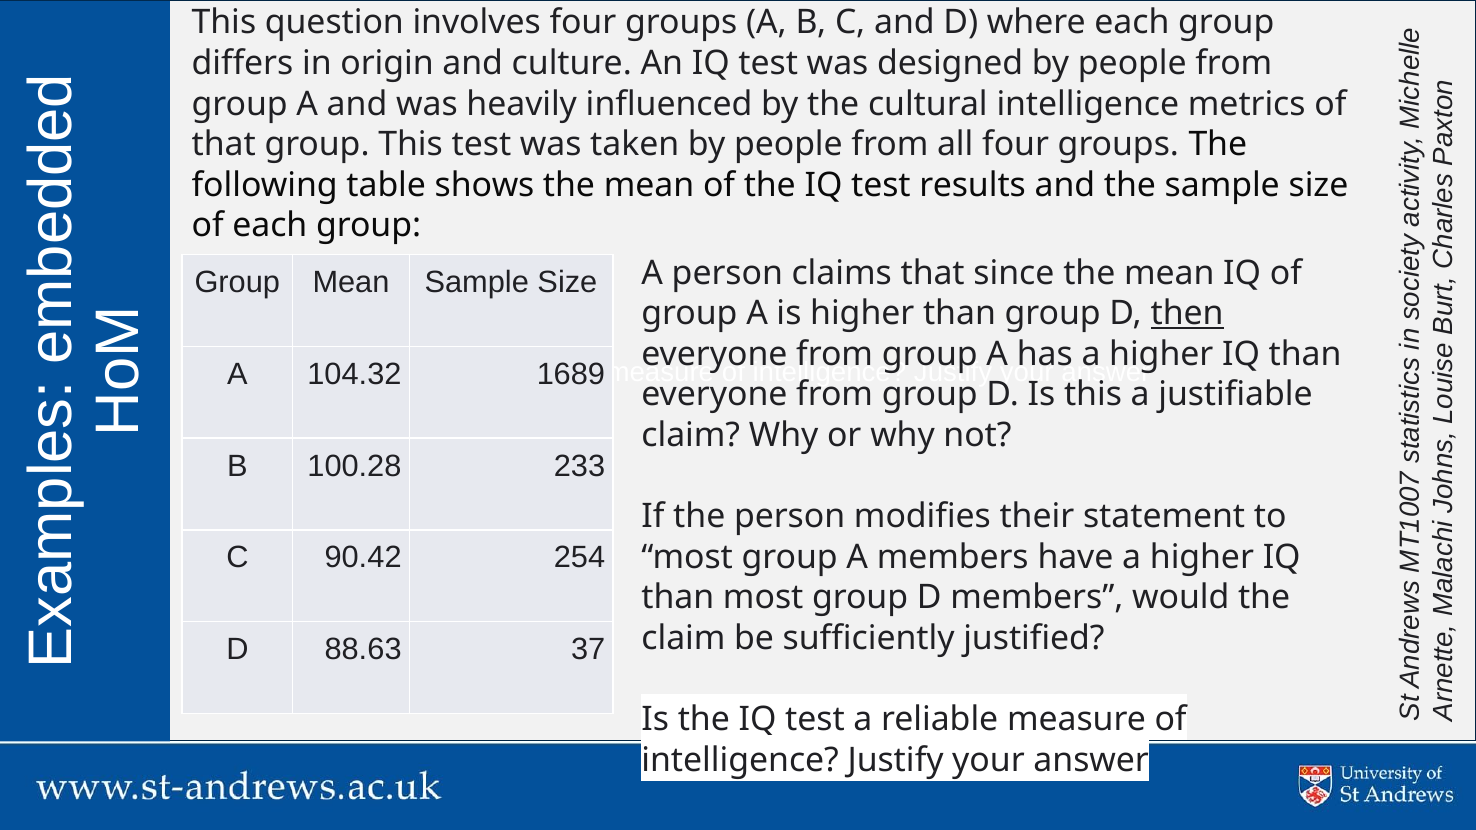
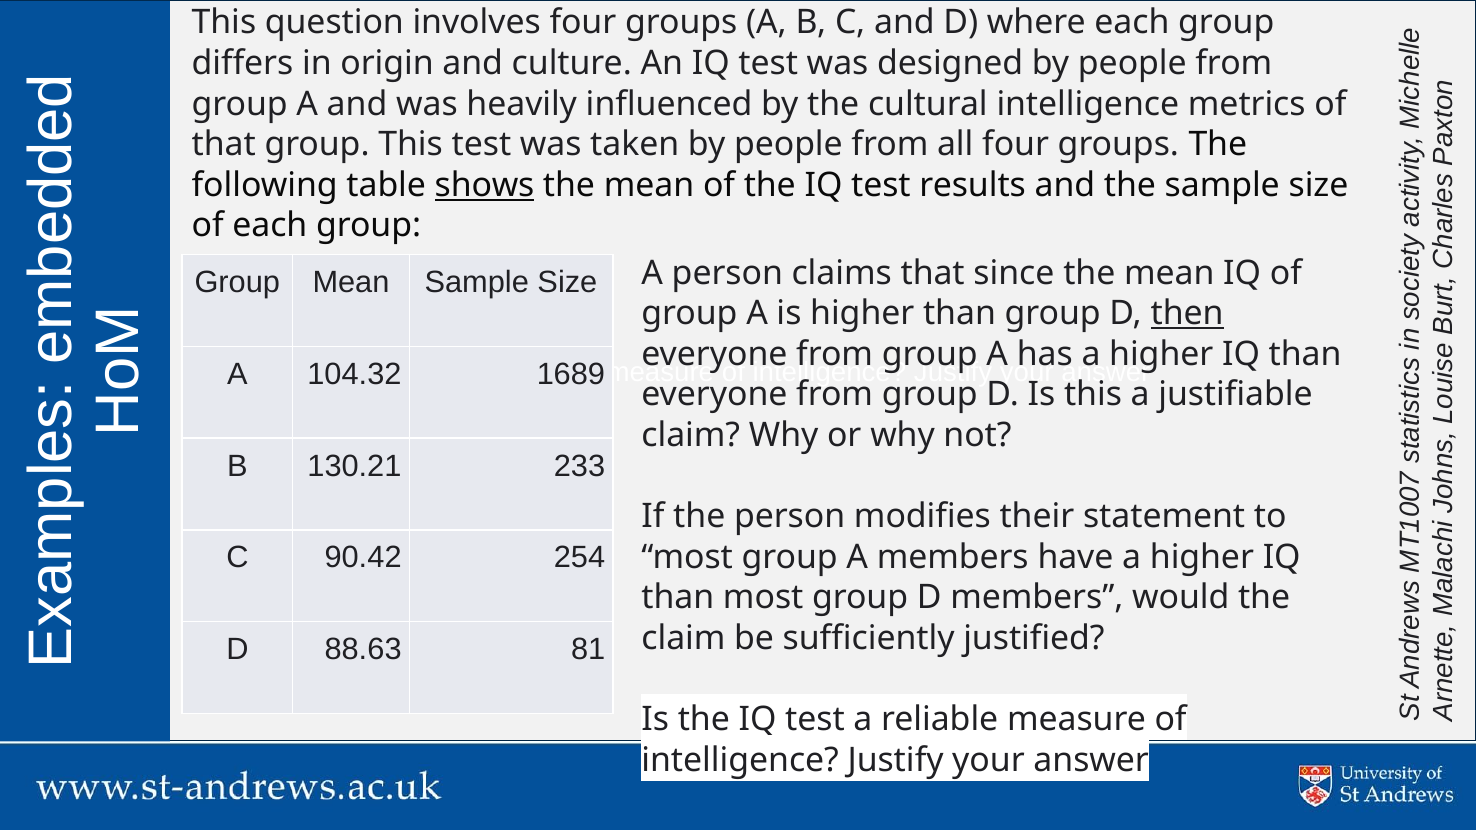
shows underline: none -> present (485, 185)
100.28: 100.28 -> 130.21 (354, 466)
37: 37 -> 81 (588, 650)
